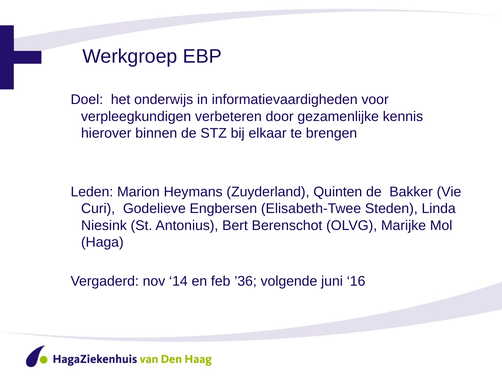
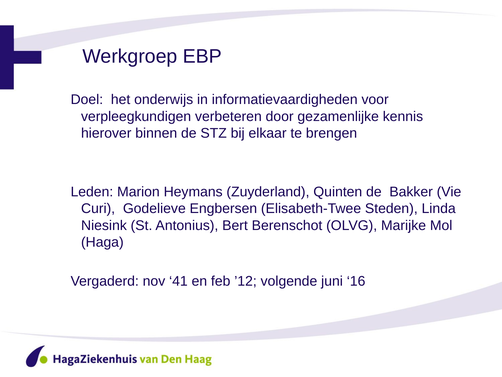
14: 14 -> 41 (178, 281)
’36: ’36 -> ’12 (246, 281)
